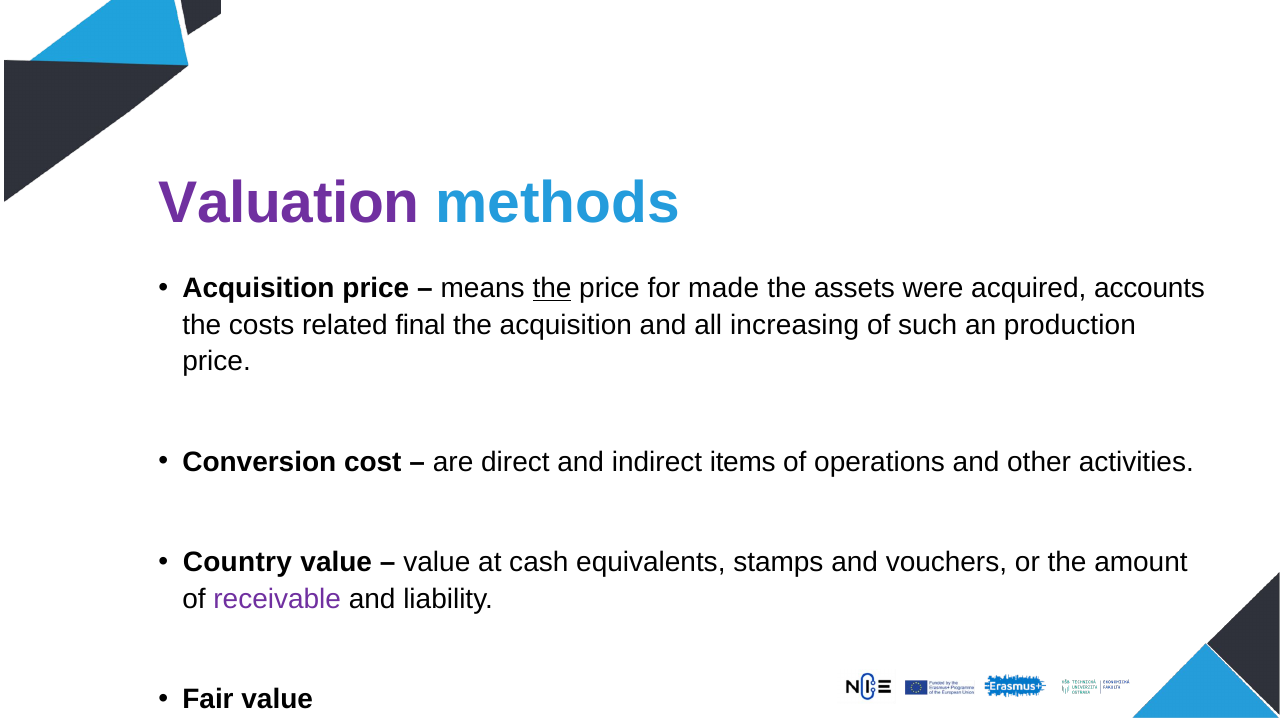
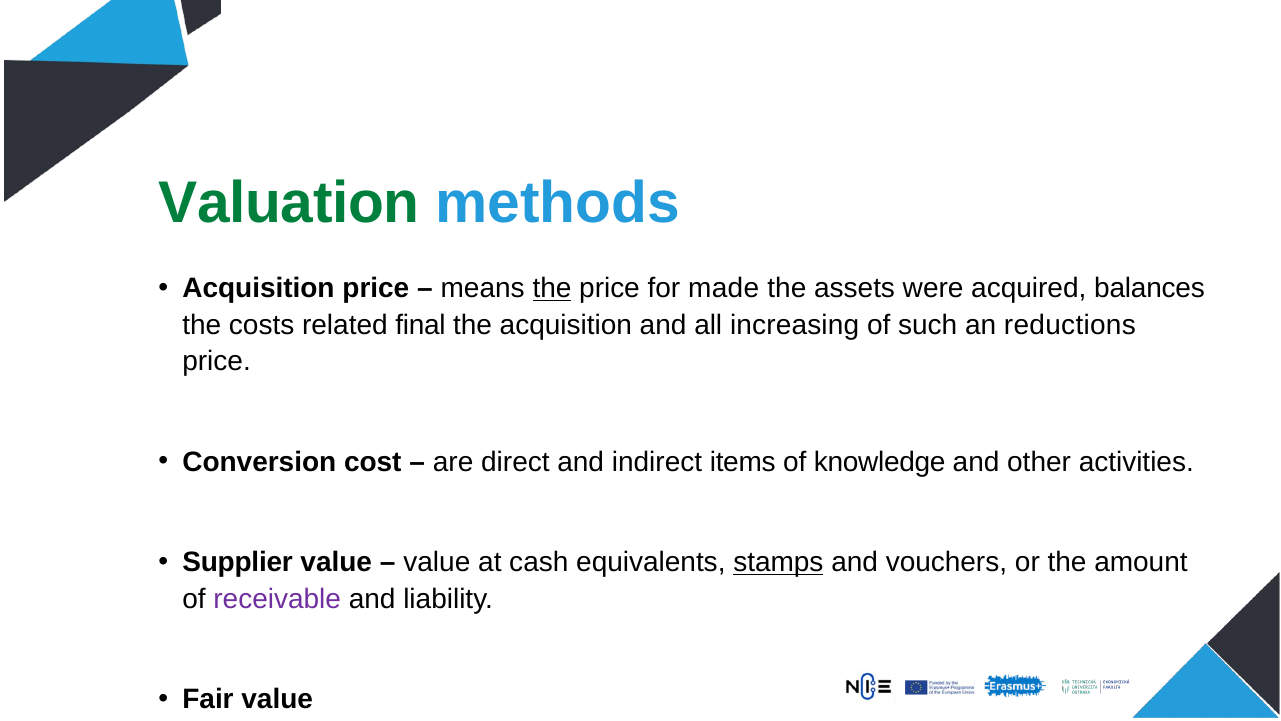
Valuation colour: purple -> green (289, 203)
accounts: accounts -> balances (1150, 288)
production: production -> reductions (1070, 325)
operations: operations -> knowledge (880, 462)
Country: Country -> Supplier (238, 562)
stamps underline: none -> present (778, 562)
